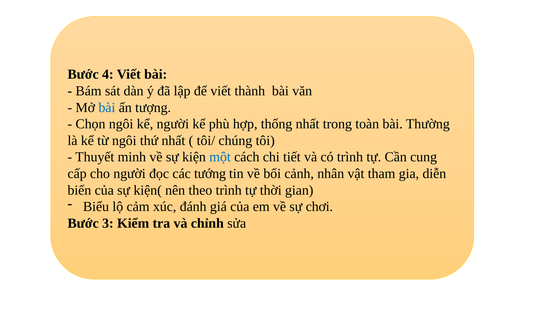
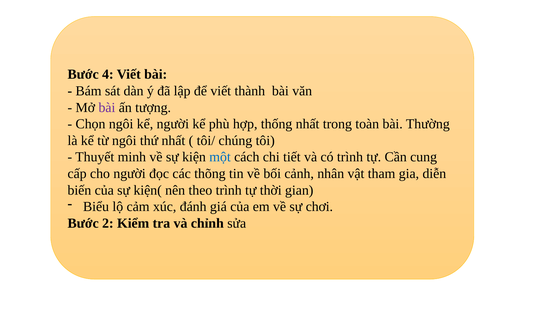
bài colour: blue -> purple (107, 107)
tướng: tướng -> thõng (210, 174)
3: 3 -> 2 (108, 223)
